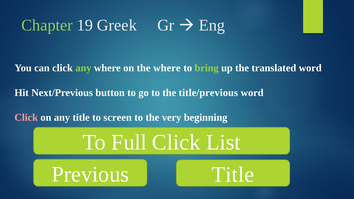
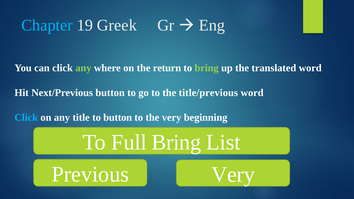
Chapter colour: light green -> light blue (47, 25)
the where: where -> return (167, 68)
Click colour: pink -> light blue (26, 118)
to screen: screen -> button (118, 118)
Full Click: Click -> Bring (176, 142)
Previous Title: Title -> Very (233, 175)
